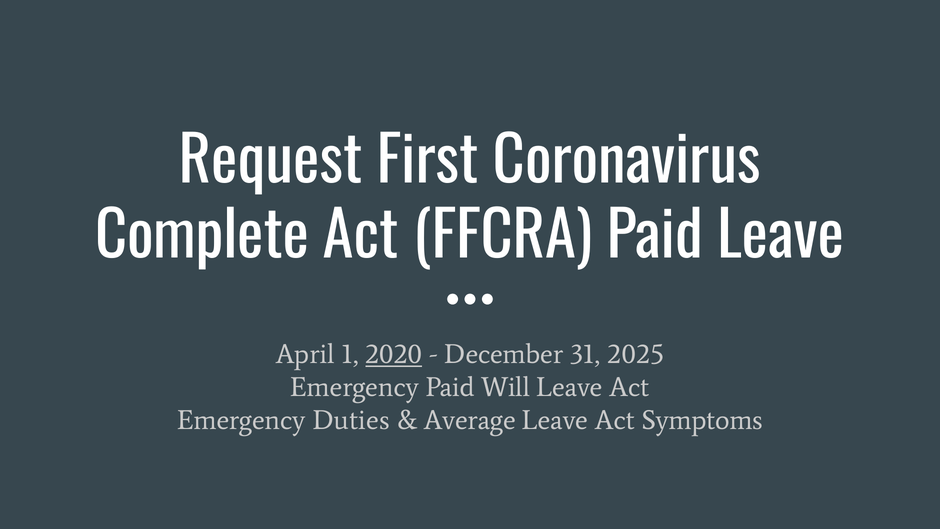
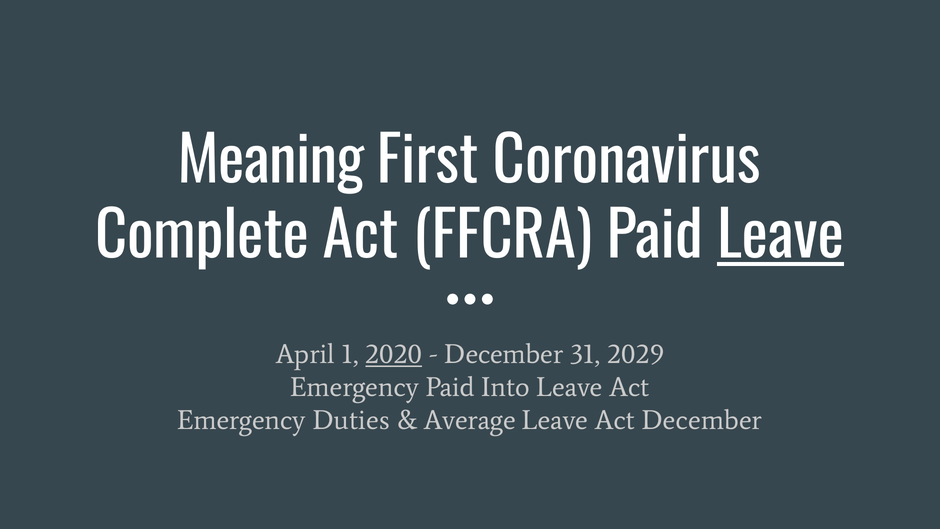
Request: Request -> Meaning (271, 162)
Leave underline: none -> present (781, 237)
2025: 2025 -> 2029 (636, 354)
Will: Will -> Into (506, 387)
Act Symptoms: Symptoms -> December (702, 420)
